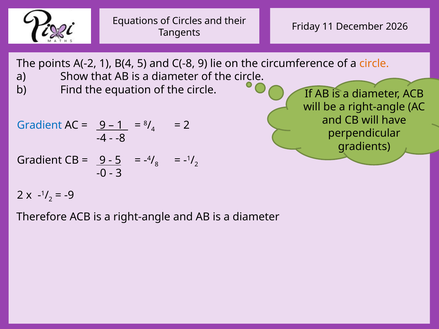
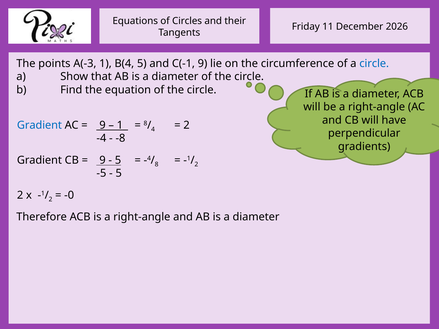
A(-2: A(-2 -> A(-3 (85, 63)
C(-8: C(-8 -> C(-1 (183, 63)
circle colour: orange -> blue (374, 63)
-0: -0 -> -5 (101, 173)
3: 3 -> 5 (119, 173)
-9: -9 -> -0 (69, 195)
